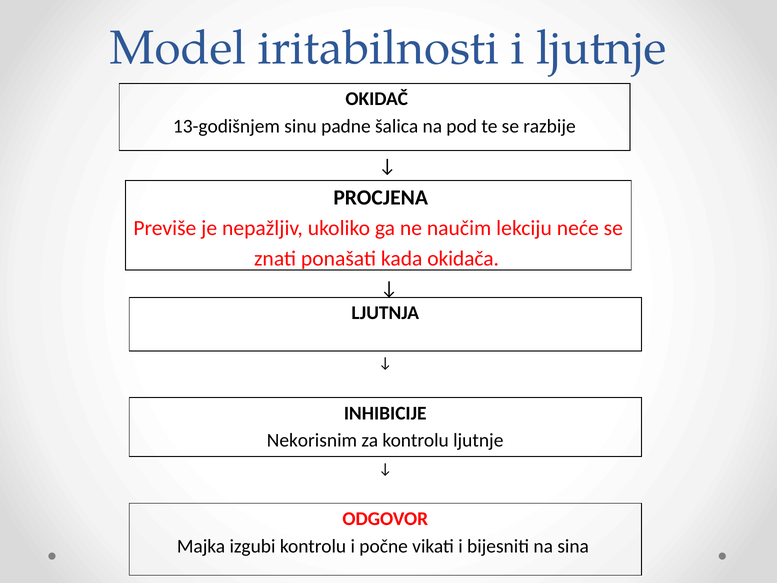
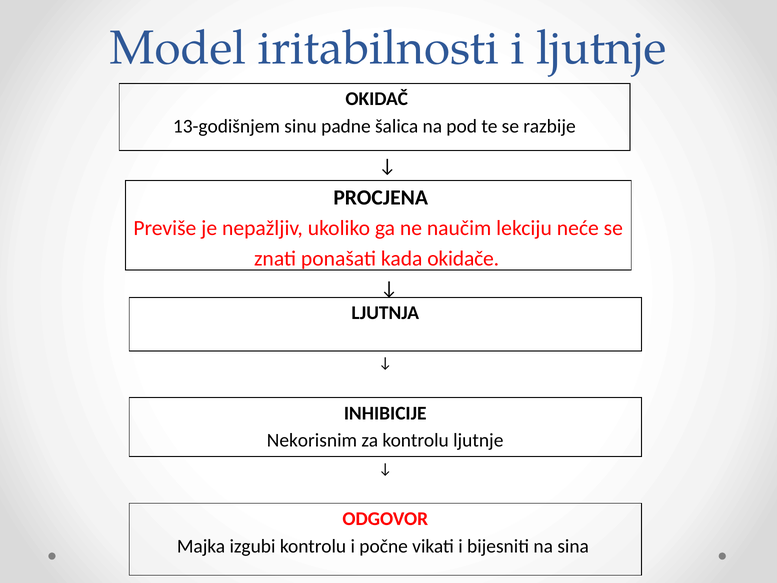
okidača: okidača -> okidače (463, 258)
